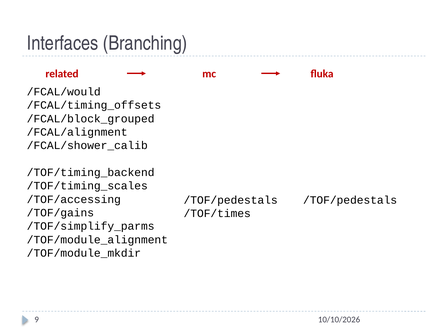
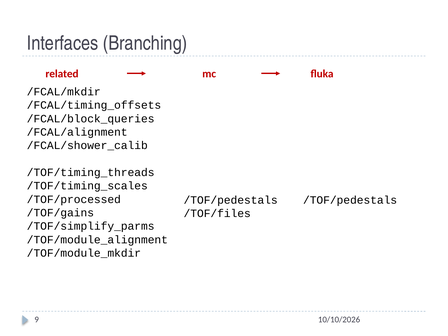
/FCAL/would: /FCAL/would -> /FCAL/mkdir (64, 92)
/FCAL/block_grouped: /FCAL/block_grouped -> /FCAL/block_queries (91, 119)
/TOF/timing_backend: /TOF/timing_backend -> /TOF/timing_threads (91, 172)
/TOF/accessing: /TOF/accessing -> /TOF/processed (74, 199)
/TOF/times: /TOF/times -> /TOF/files (217, 214)
